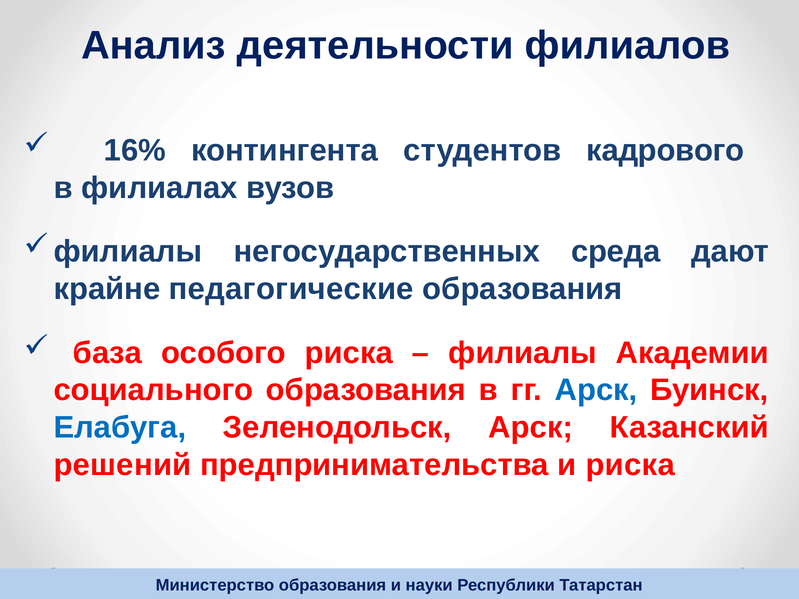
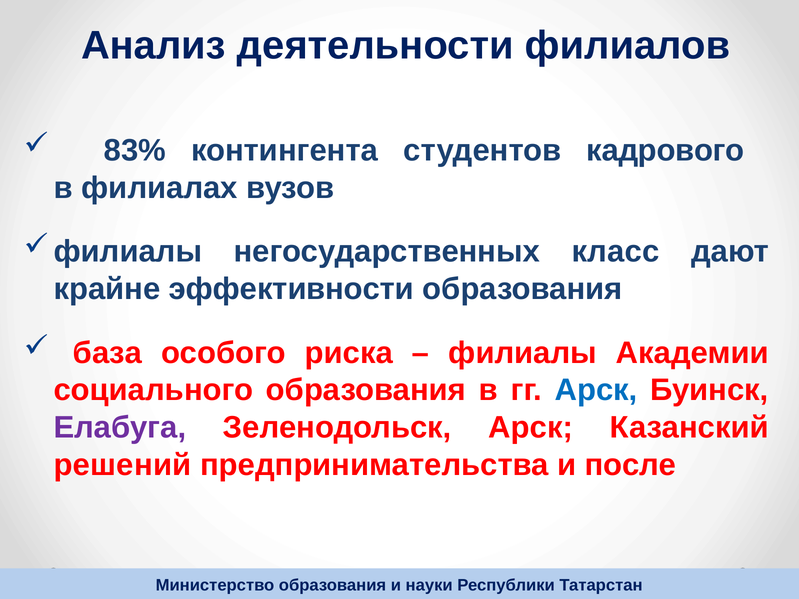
16%: 16% -> 83% (135, 151)
среда: среда -> класс (615, 252)
педагогические: педагогические -> эффективности (291, 289)
Елабуга colour: blue -> purple (120, 428)
и риска: риска -> после (630, 465)
